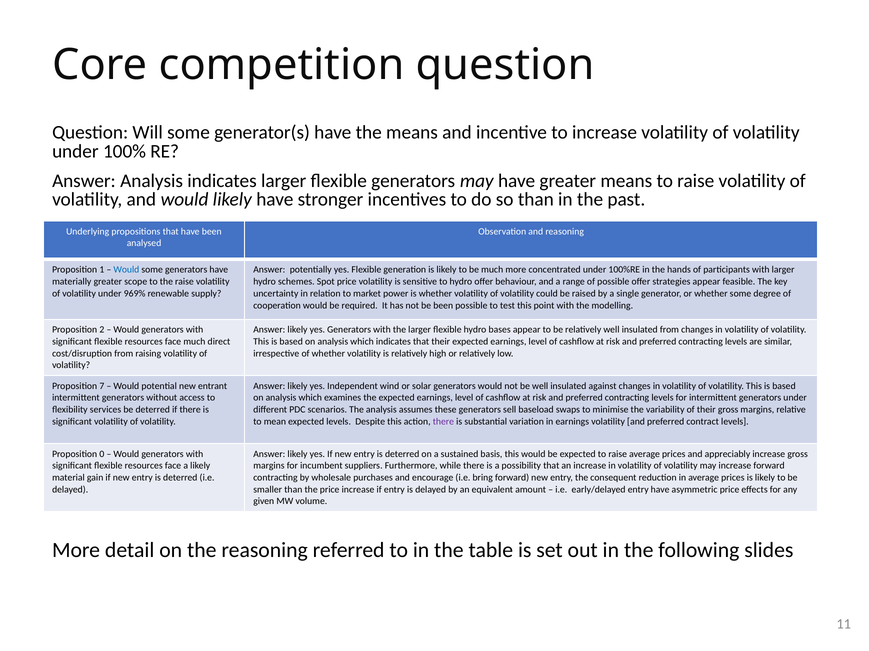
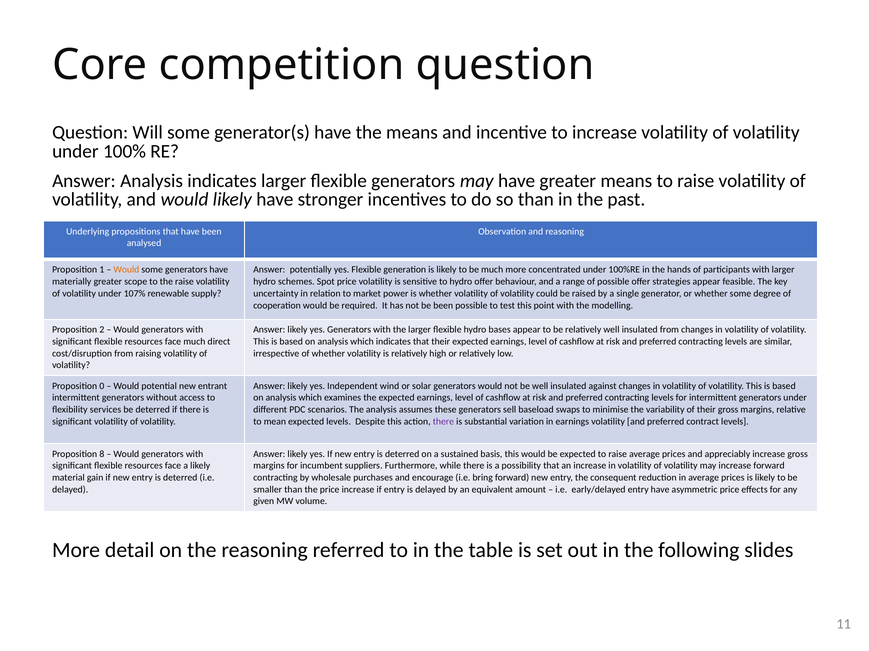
Would colour: blue -> orange (126, 270)
969%: 969% -> 107% (135, 294)
7: 7 -> 0 (102, 386)
0: 0 -> 8 (102, 454)
